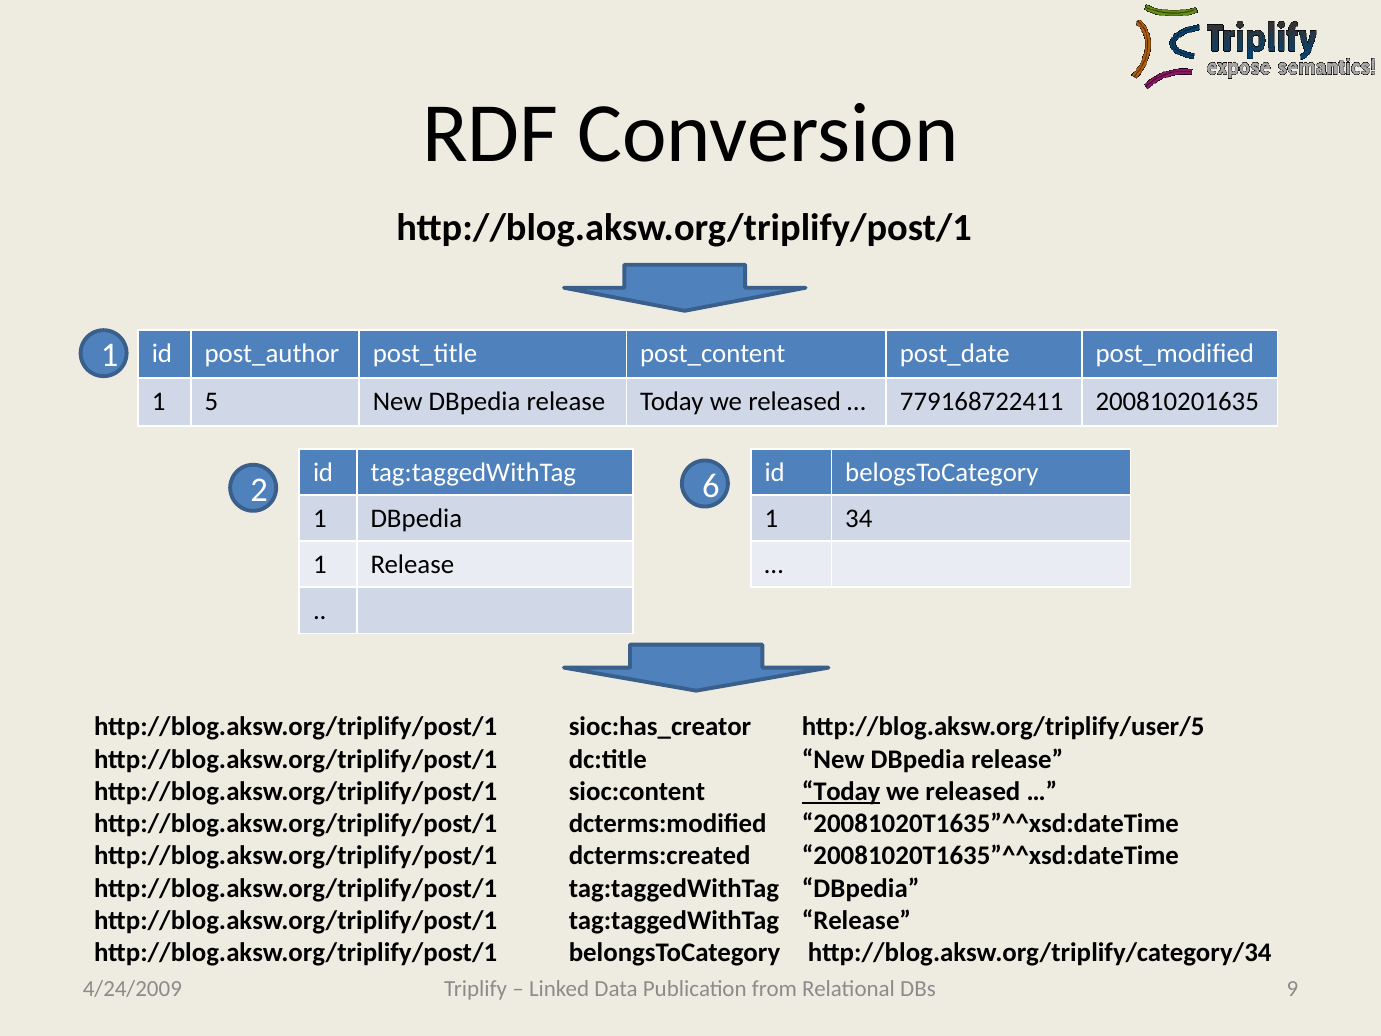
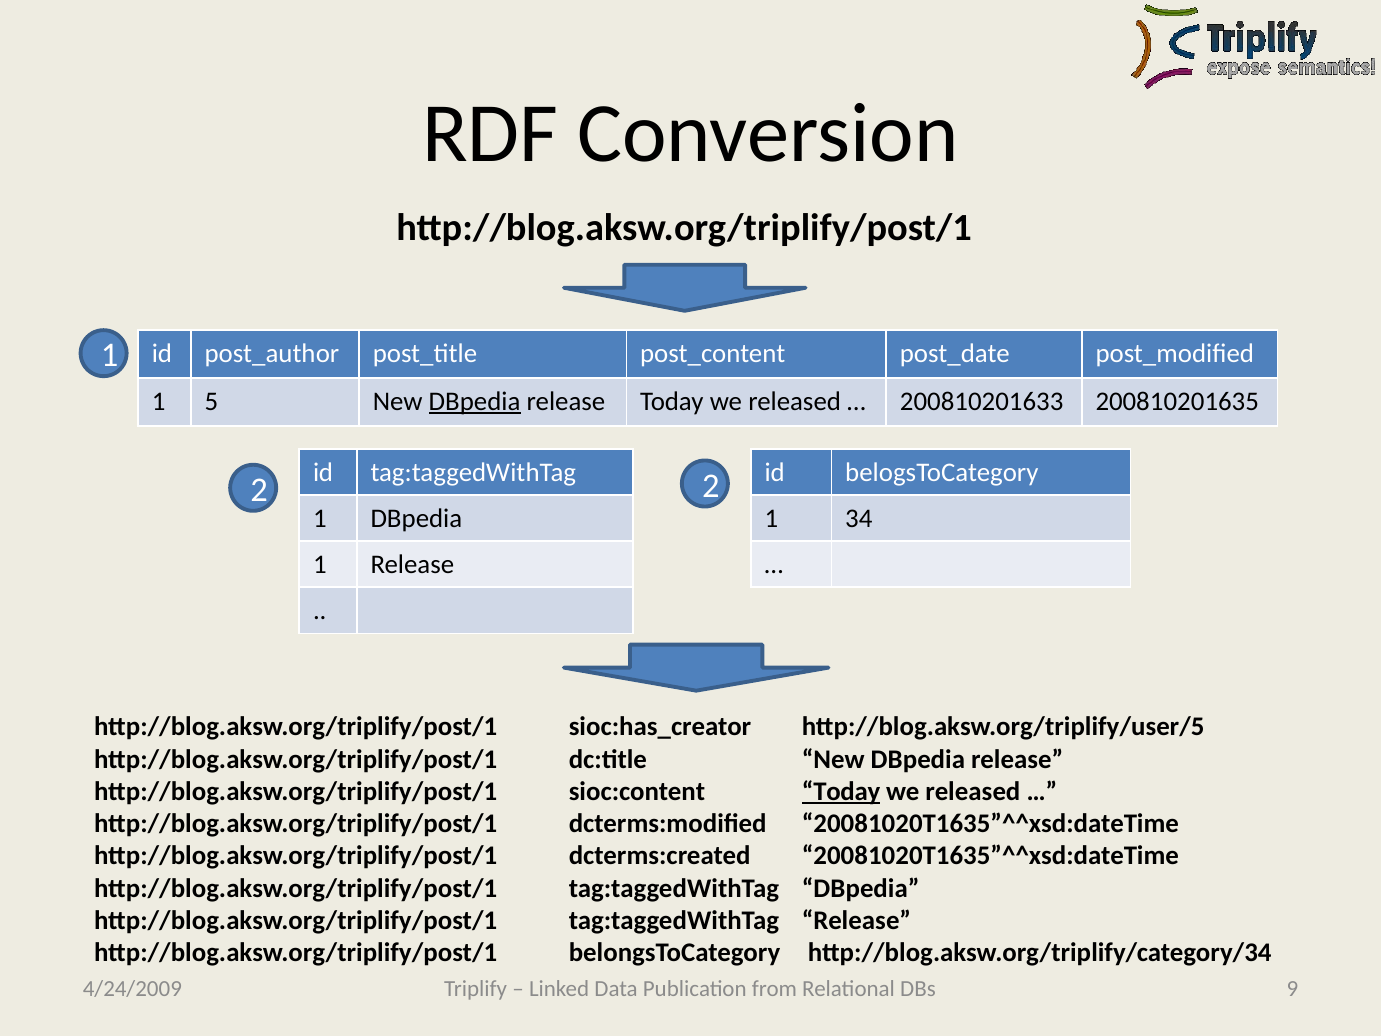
DBpedia underline: none -> present (475, 402)
779168722411: 779168722411 -> 200810201633 (982, 402)
2 6: 6 -> 2 (711, 486)
